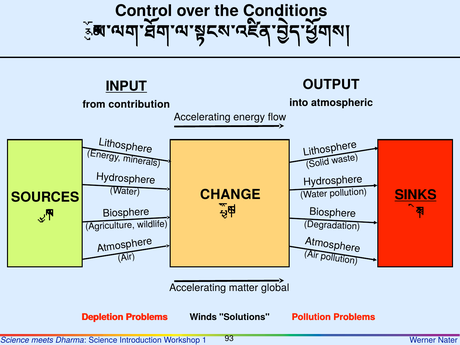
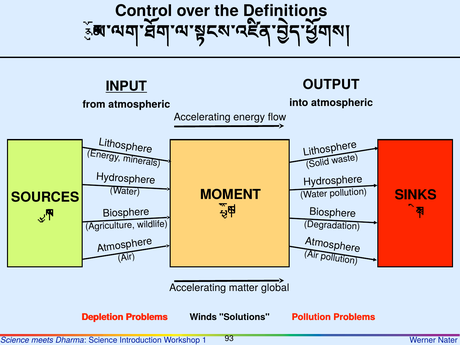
Conditions: Conditions -> Definitions (285, 11)
from contribution: contribution -> atmospheric (139, 104)
CHANGE: CHANGE -> MOMENT (231, 194)
SINKS underline: present -> none (416, 195)
